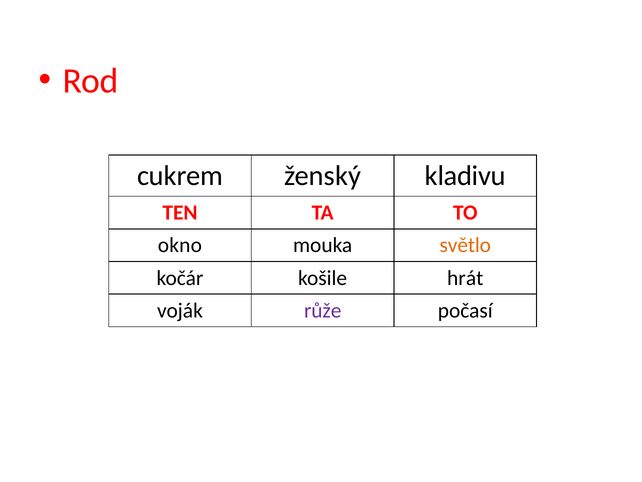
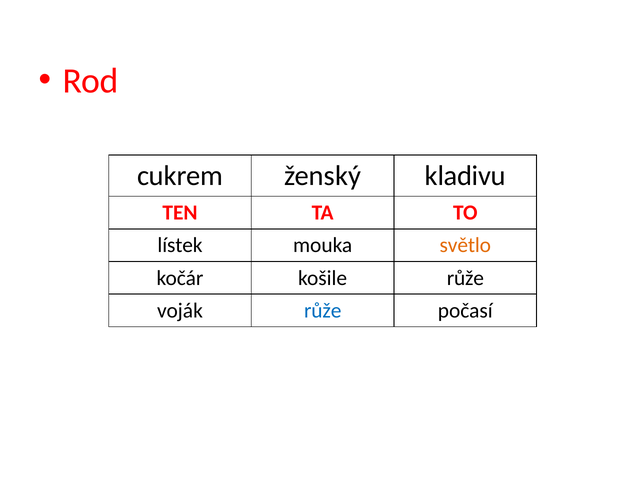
okno: okno -> lístek (180, 245)
košile hrát: hrát -> růže (465, 278)
růže colour: purple -> blue (323, 310)
